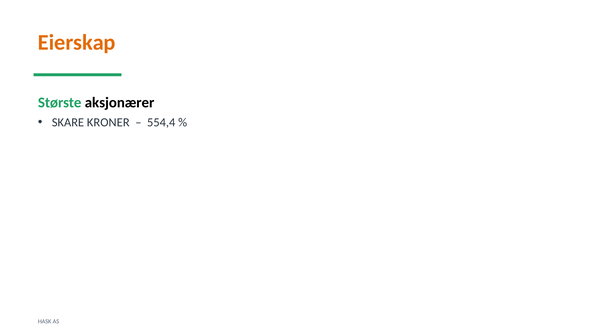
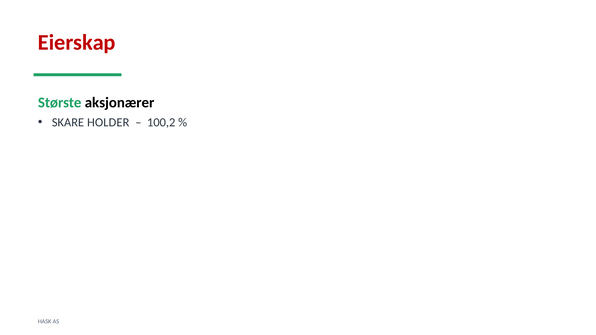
Eierskap colour: orange -> red (77, 43)
KRONER: KRONER -> HOLDER (108, 123)
554,4: 554,4 -> 100,2 (161, 123)
